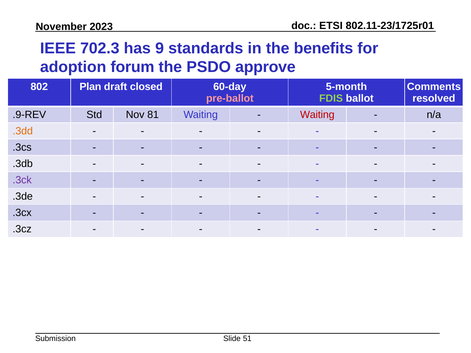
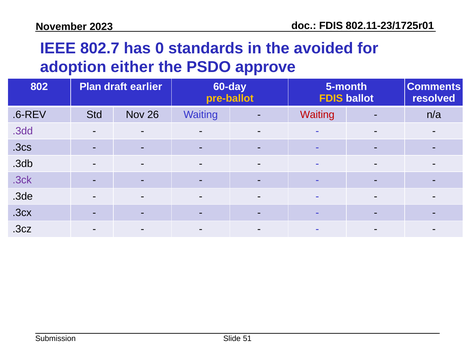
ETSI: ETSI -> FDIS (331, 26)
702.3: 702.3 -> 802.7 (100, 48)
9: 9 -> 0 (160, 48)
benefits: benefits -> avoided (323, 48)
forum: forum -> either (132, 67)
closed: closed -> earlier (146, 87)
pre-ballot colour: pink -> yellow (230, 98)
FDIS colour: light green -> yellow (331, 98)
.9-REV: .9-REV -> .6-REV (29, 115)
81: 81 -> 26 (153, 115)
.3dd colour: orange -> purple (23, 131)
